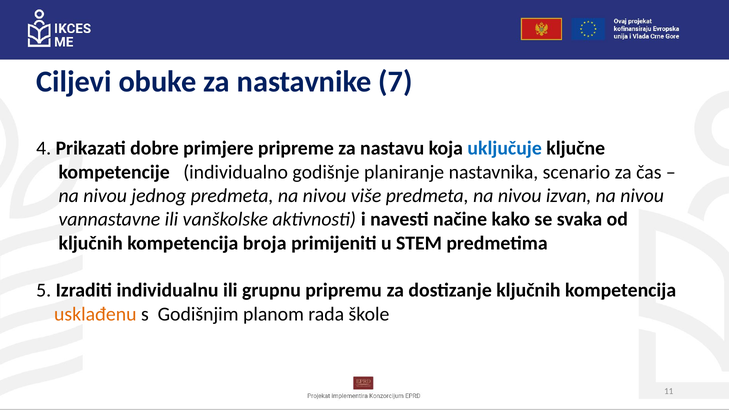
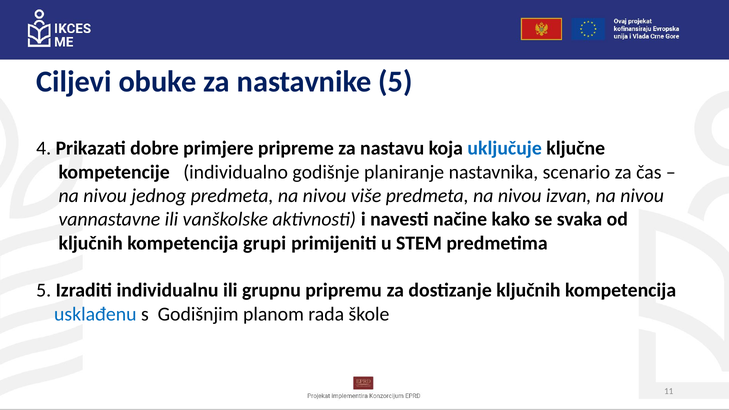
nastavnike 7: 7 -> 5 (396, 82)
broja: broja -> grupi (265, 243)
usklađenu colour: orange -> blue (95, 314)
